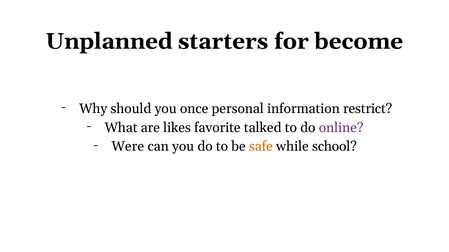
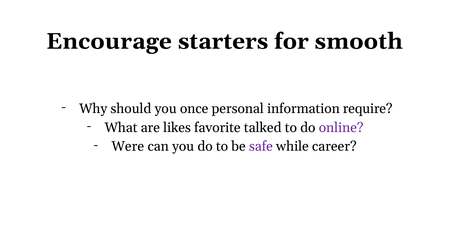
Unplanned: Unplanned -> Encourage (109, 41)
become: become -> smooth (359, 41)
restrict: restrict -> require (368, 109)
safe colour: orange -> purple (261, 147)
school: school -> career (334, 147)
